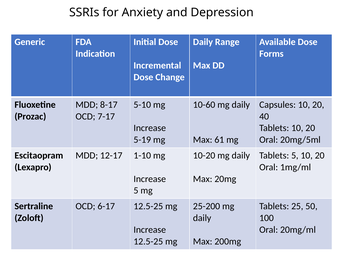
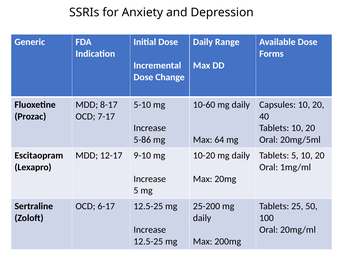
5-19: 5-19 -> 5-86 (142, 139)
61: 61 -> 64 (219, 139)
1-10: 1-10 -> 9-10 (142, 155)
